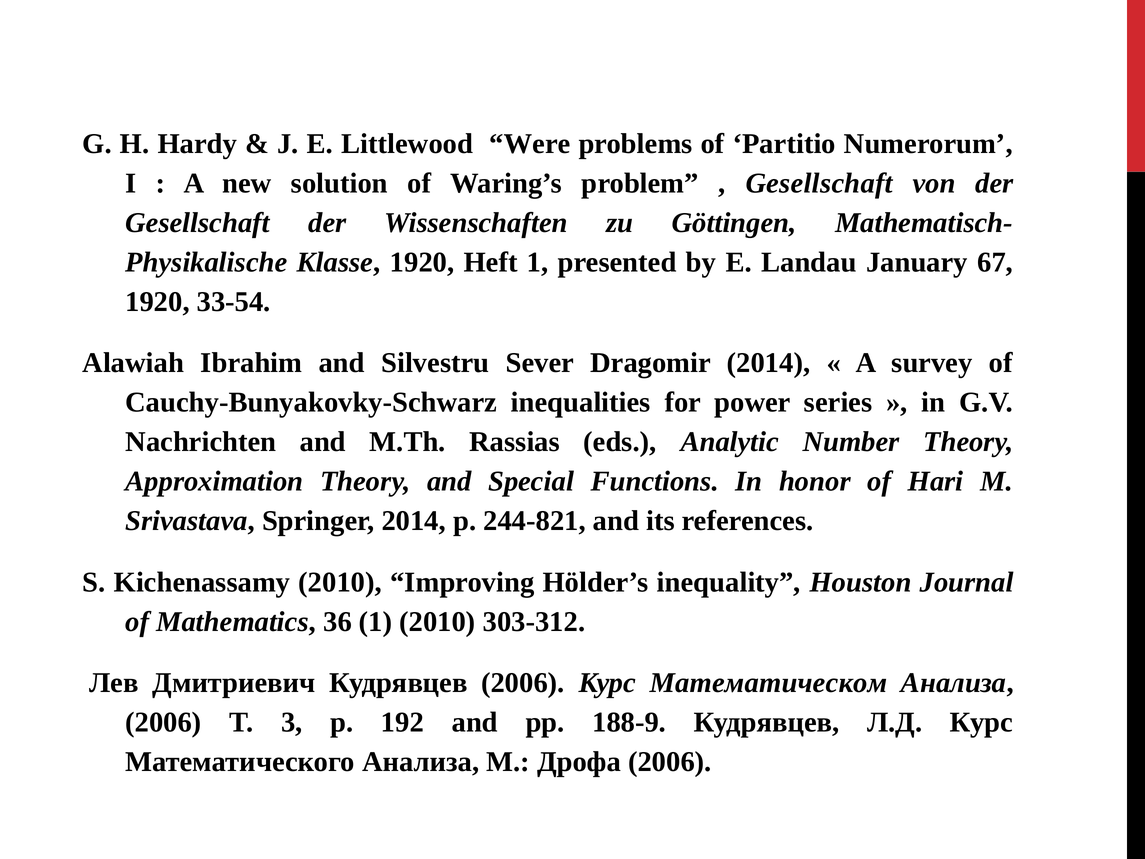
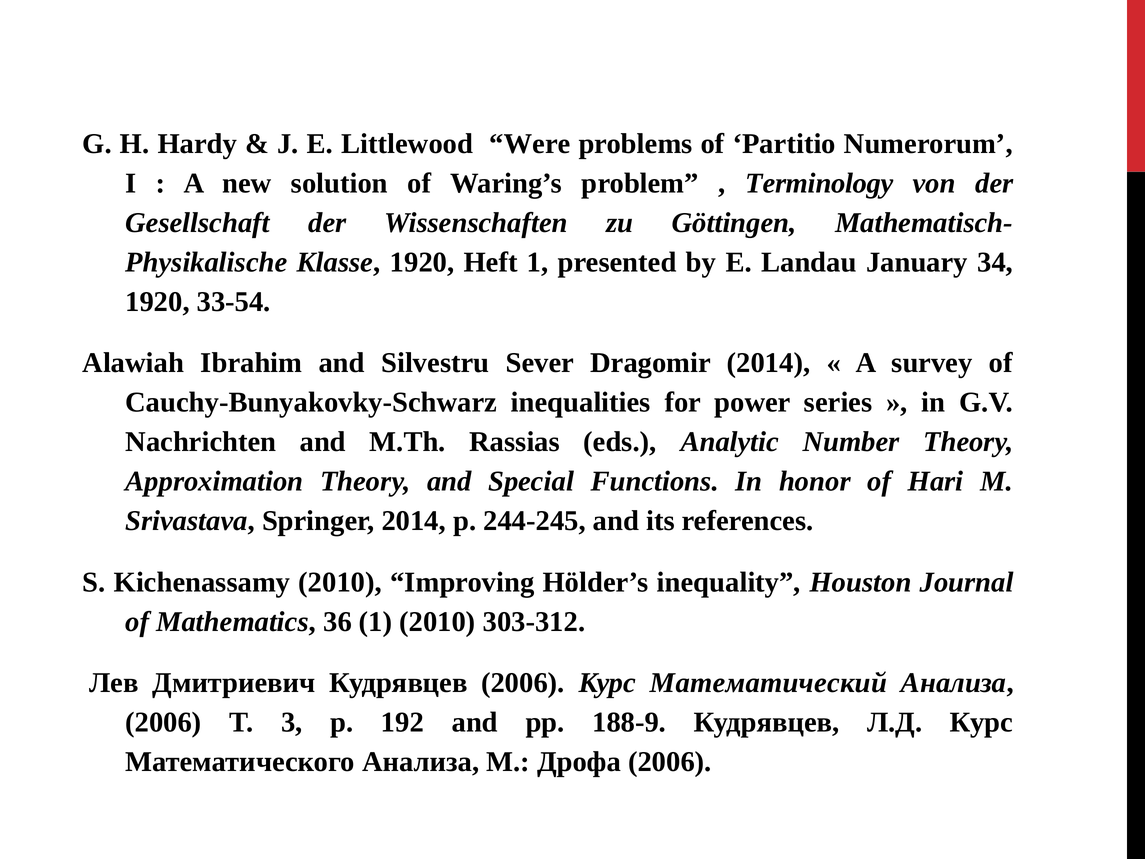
Gesellschaft: Gesellschaft -> Terminology (820, 183)
67: 67 -> 34 (995, 262)
244-821: 244-821 -> 244-245 (535, 521)
Математическом: Математическом -> Математический (768, 683)
